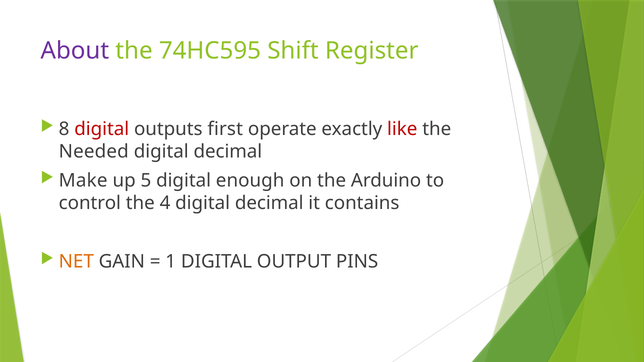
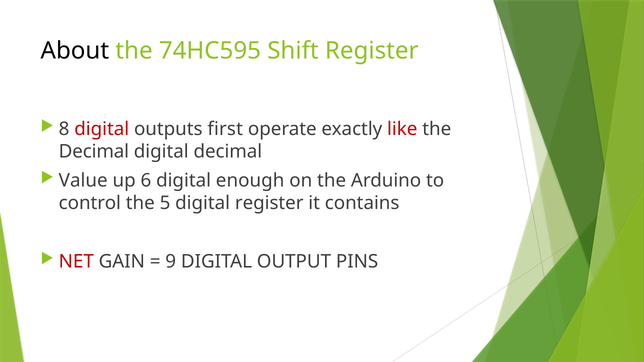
About colour: purple -> black (75, 51)
Needed: Needed -> Decimal (94, 152)
Make: Make -> Value (83, 181)
5: 5 -> 6 (146, 181)
4: 4 -> 5 (165, 203)
decimal: decimal -> register (269, 203)
NET colour: orange -> red (76, 262)
1: 1 -> 9 (171, 262)
